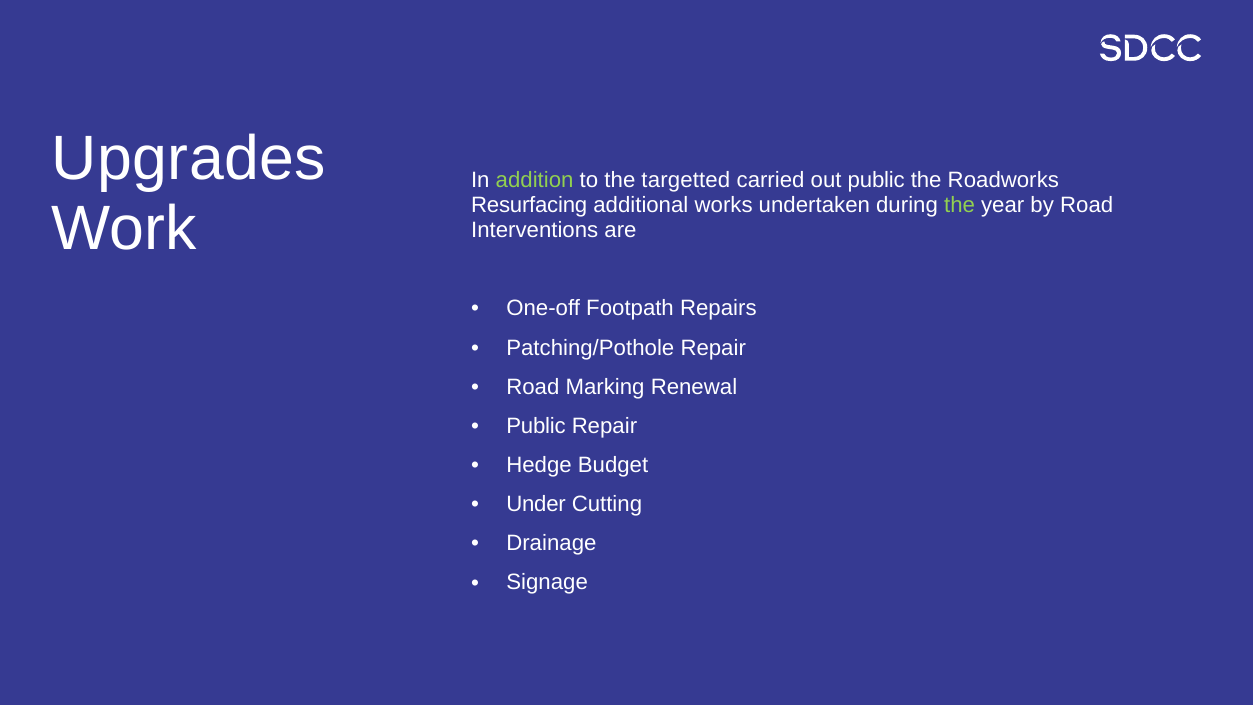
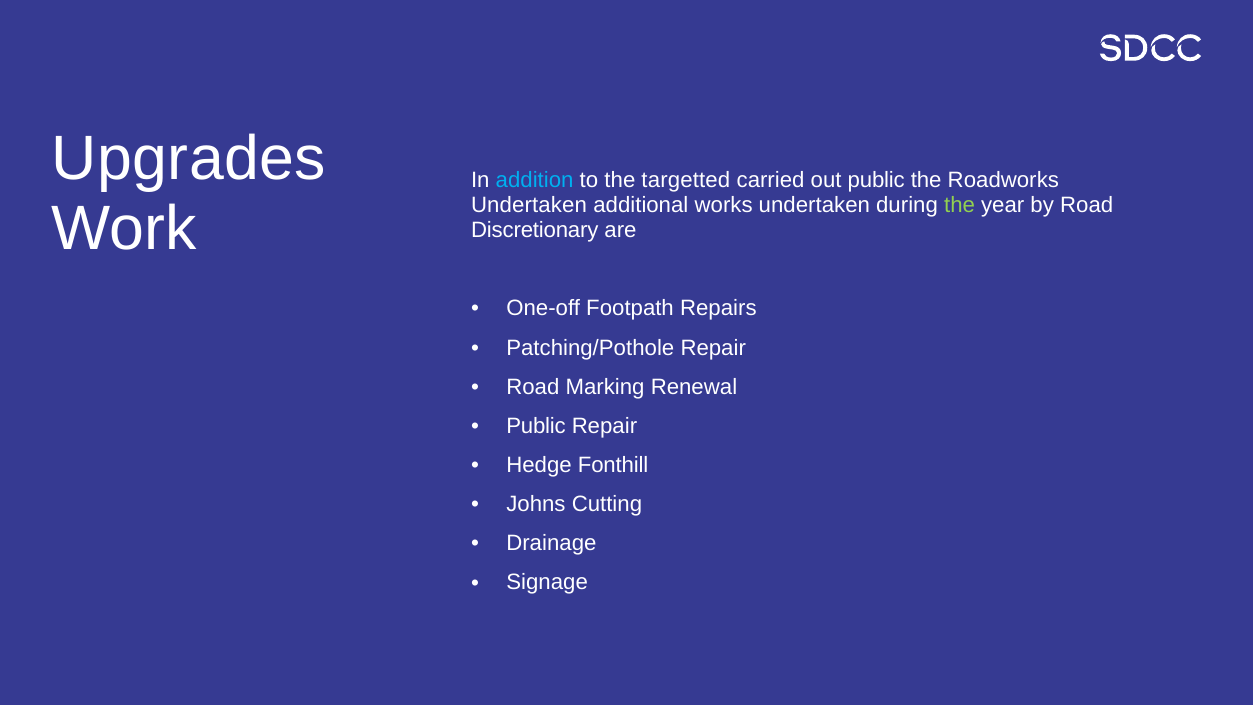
addition colour: light green -> light blue (535, 180)
Resurfacing: Resurfacing -> Undertaken (529, 205)
Interventions: Interventions -> Discretionary (535, 230)
Budget: Budget -> Fonthill (613, 465)
Under: Under -> Johns (536, 504)
